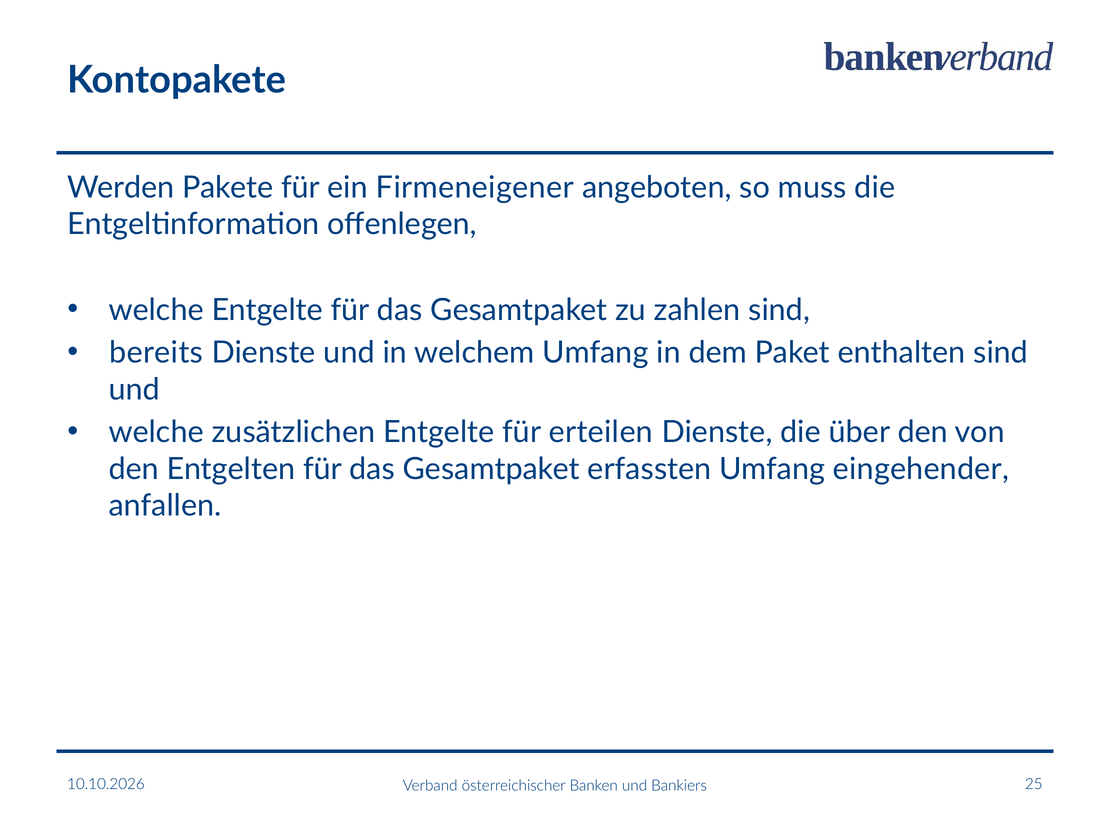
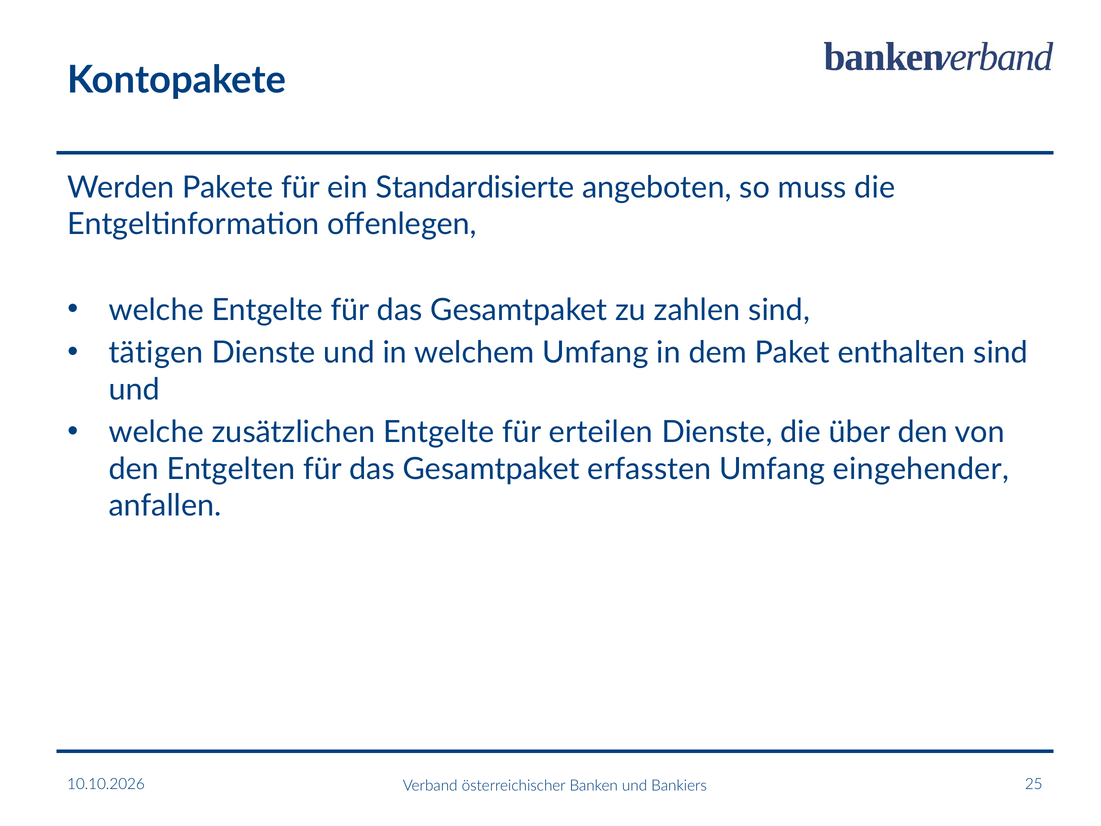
Firmeneigener: Firmeneigener -> Standardisierte (475, 188)
bereits: bereits -> tätigen (156, 353)
